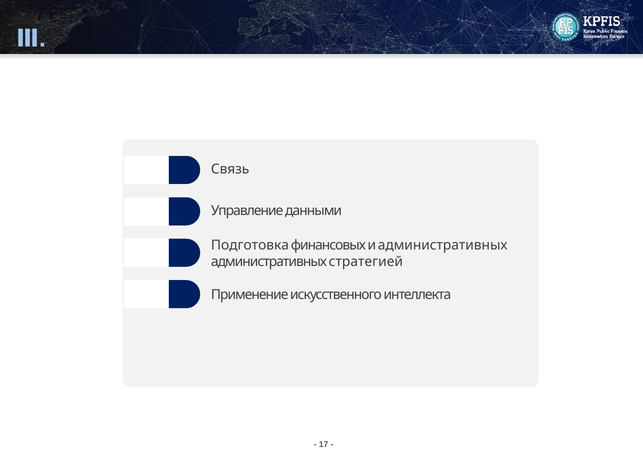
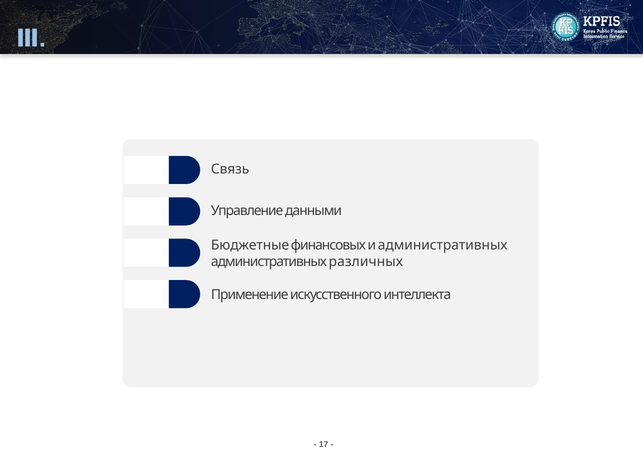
Подготовка: Подготовка -> Бюджетные (250, 245)
стратегией: стратегией -> различных (366, 262)
